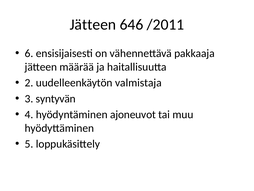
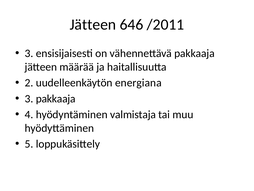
6: 6 -> 3 (29, 53)
valmistaja: valmistaja -> energiana (138, 83)
3 syntyvän: syntyvän -> pakkaaja (56, 98)
ajoneuvot: ajoneuvot -> valmistaja (133, 114)
